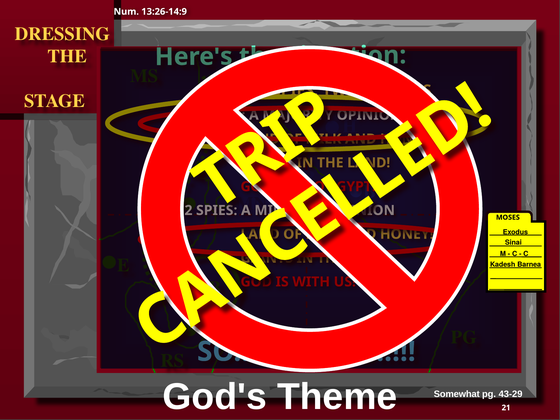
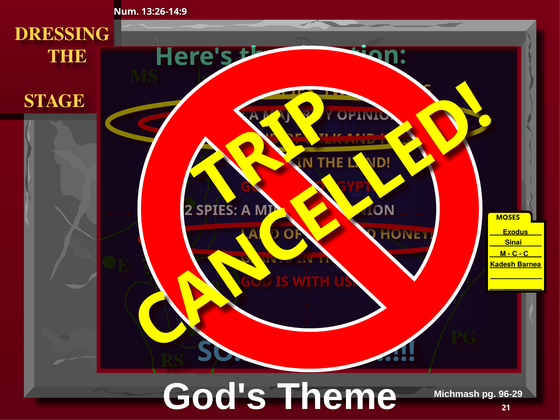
Somewhat: Somewhat -> Michmash (457, 394)
43-29: 43-29 -> 96-29 (511, 394)
